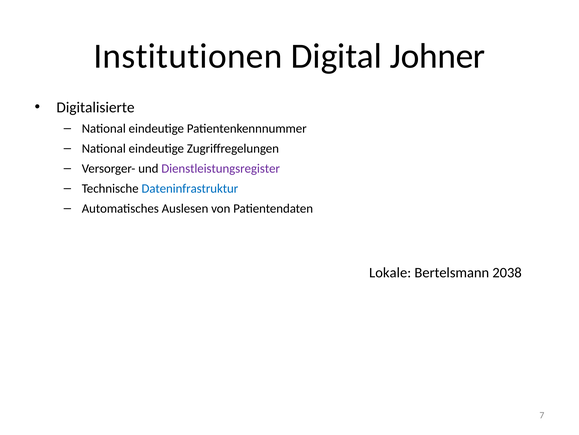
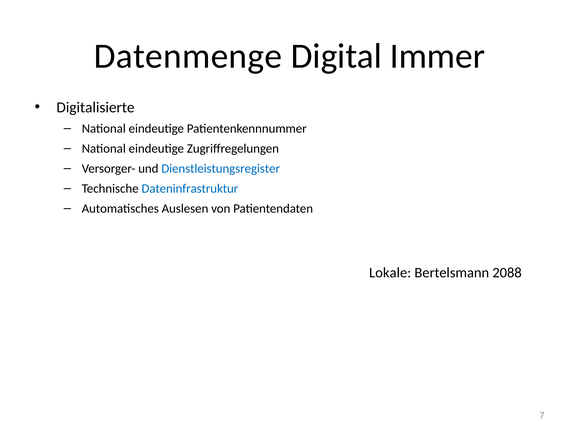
Institutionen: Institutionen -> Datenmenge (188, 56)
Johner: Johner -> Immer (437, 56)
Dienstleistungsregister colour: purple -> blue (221, 168)
2038: 2038 -> 2088 (507, 272)
